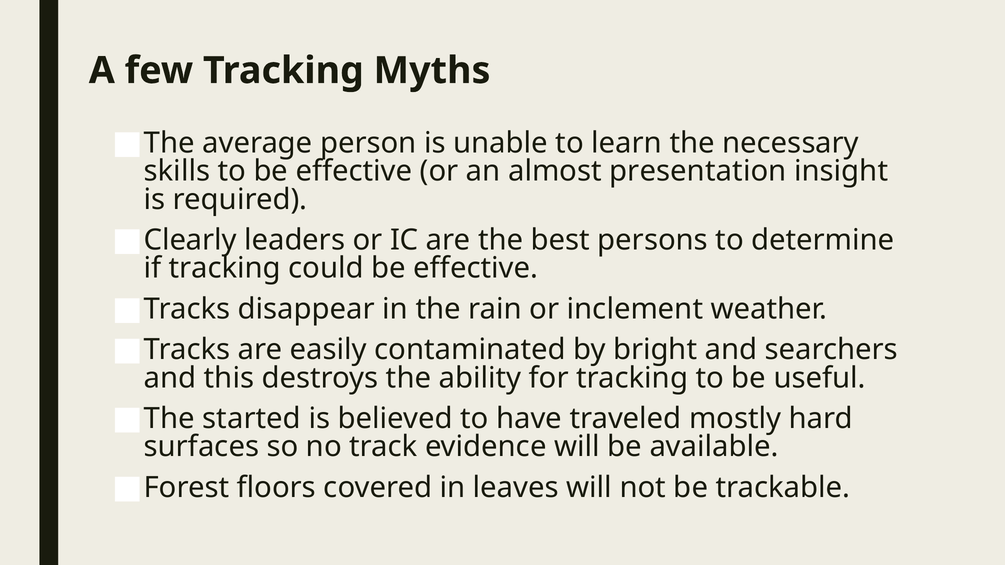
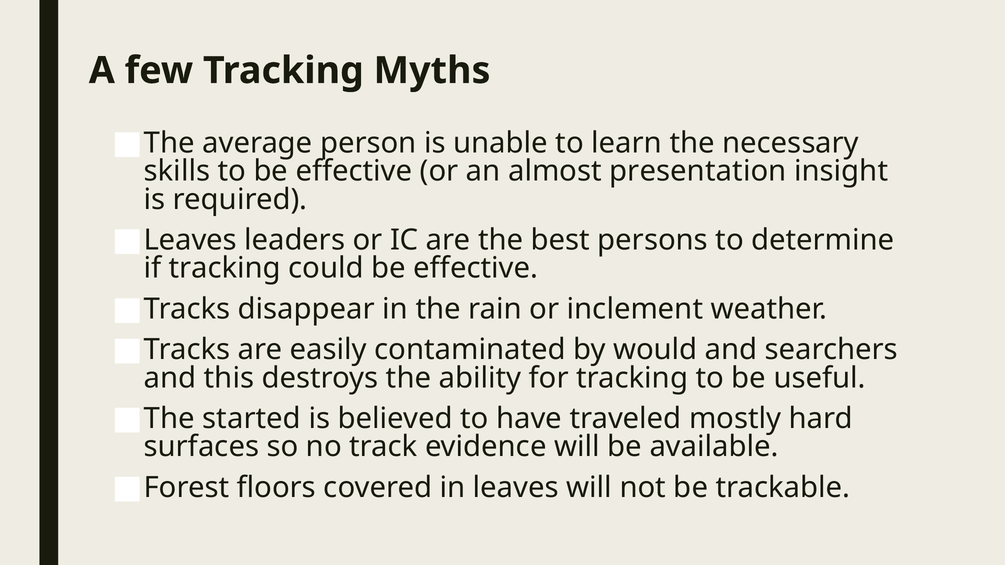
Clearly: Clearly -> Leaves (190, 240)
bright: bright -> would (655, 350)
